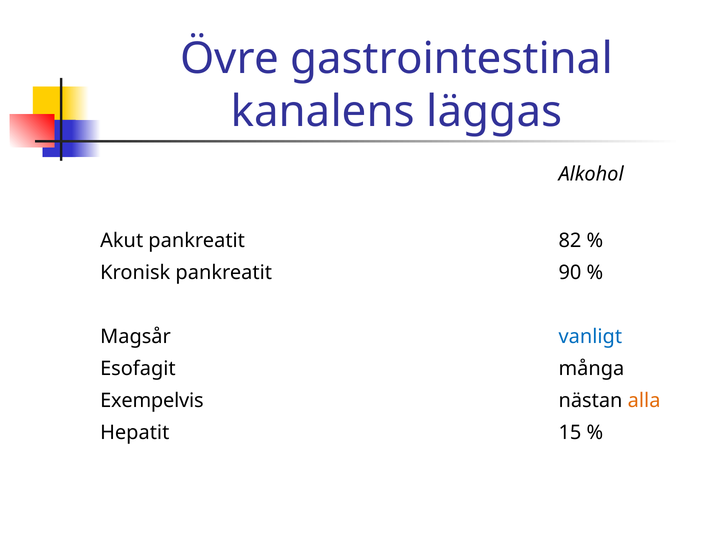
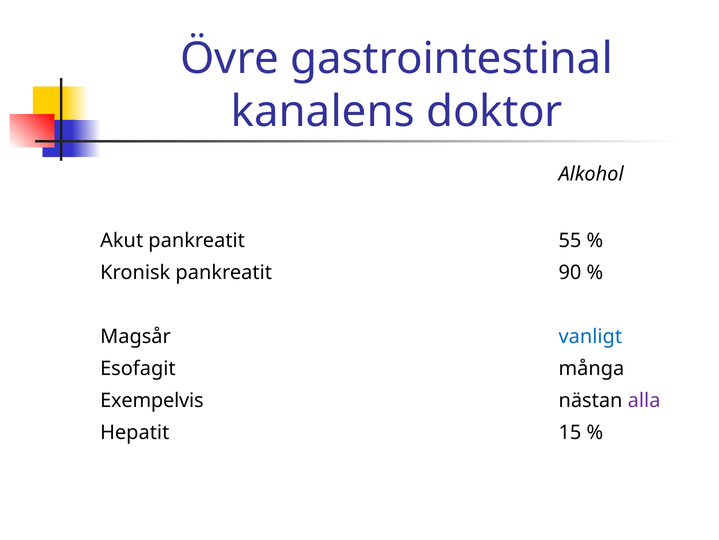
läggas: läggas -> doktor (494, 112)
82: 82 -> 55 (570, 240)
alla colour: orange -> purple (644, 400)
